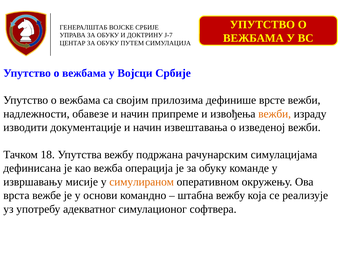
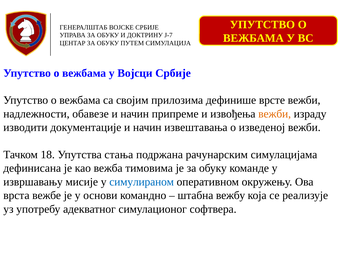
Упутства вежбу: вежбу -> стања (119, 155)
операција: операција -> тимовима (149, 168)
симулираном colour: orange -> blue (142, 182)
